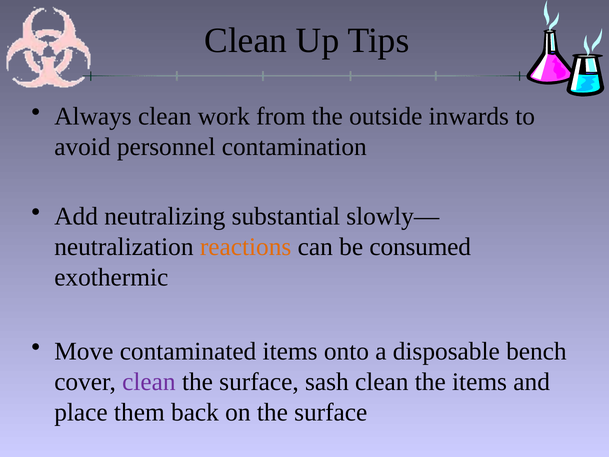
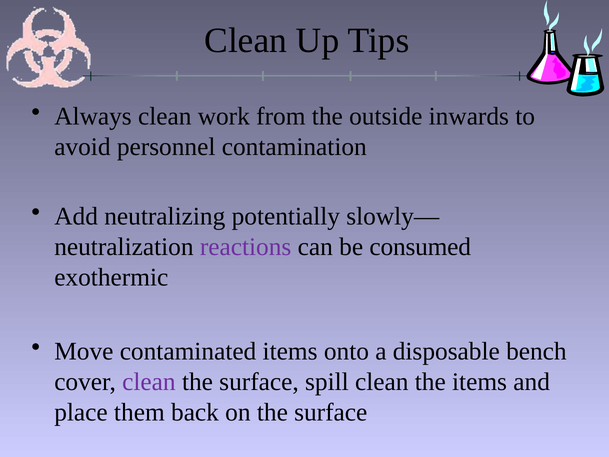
substantial: substantial -> potentially (286, 216)
reactions colour: orange -> purple (246, 247)
sash: sash -> spill (327, 382)
